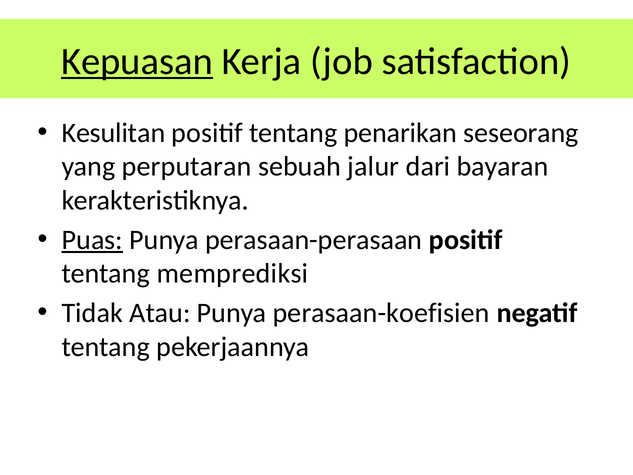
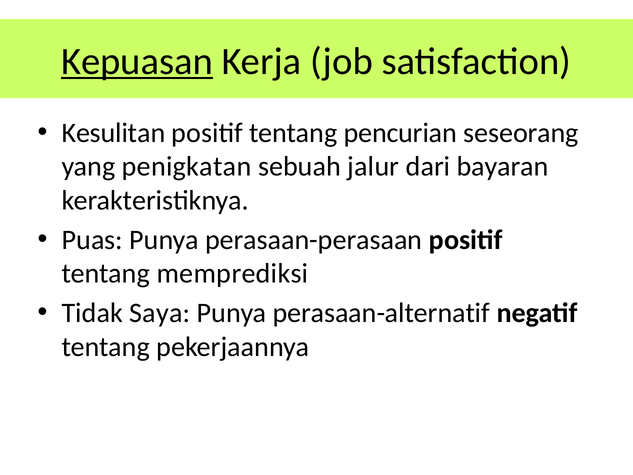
penarikan: penarikan -> pencurian (400, 133)
perputaran: perputaran -> penigkatan (187, 167)
Puas underline: present -> none (92, 240)
Atau: Atau -> Saya (160, 313)
perasaan-koefisien: perasaan-koefisien -> perasaan-alternatif (381, 313)
